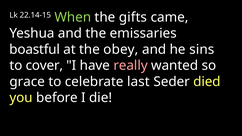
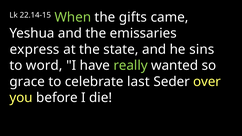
boastful: boastful -> express (35, 49)
obey: obey -> state (121, 49)
cover: cover -> word (44, 66)
really colour: pink -> light green (131, 66)
died: died -> over (207, 82)
